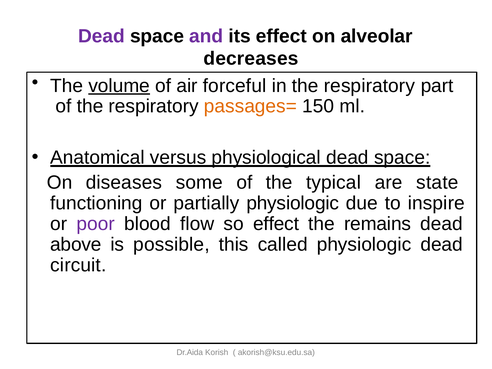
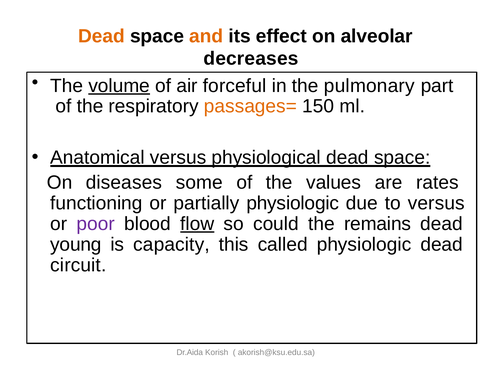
Dead colour: purple -> orange (101, 36)
and colour: purple -> orange (206, 36)
in the respiratory: respiratory -> pulmonary (369, 86)
typical: typical -> values (334, 182)
state: state -> rates (437, 182)
to inspire: inspire -> versus (436, 203)
flow underline: none -> present (197, 224)
so effect: effect -> could (276, 224)
above: above -> young (76, 244)
possible: possible -> capacity (171, 244)
